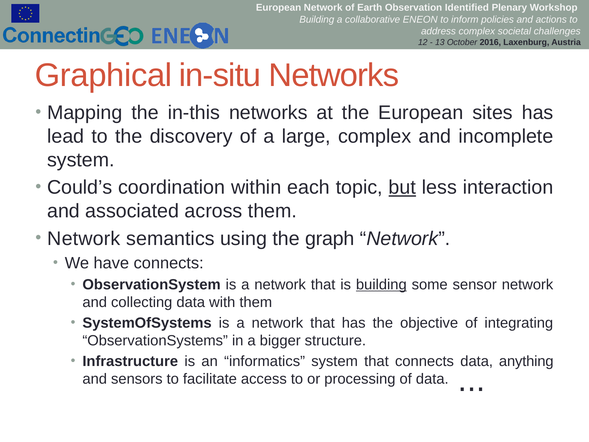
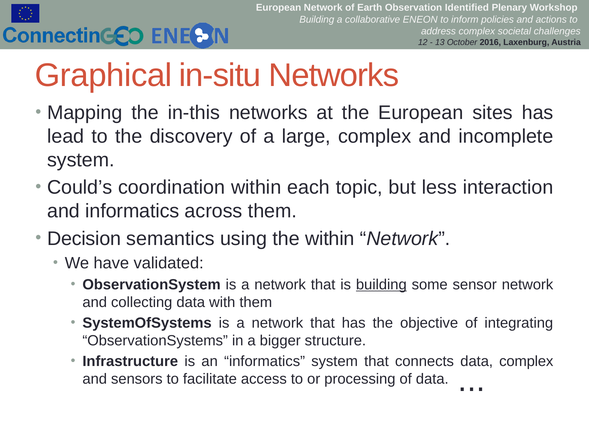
but underline: present -> none (402, 187)
and associated: associated -> informatics (132, 211)
Network: Network -> Decision (84, 238)
the graph: graph -> within (330, 238)
have connects: connects -> validated (169, 263)
data anything: anything -> complex (526, 361)
